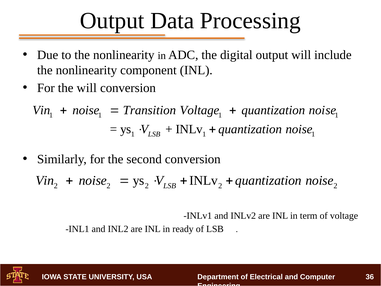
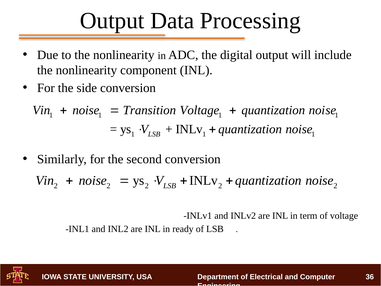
the will: will -> side (87, 88)
